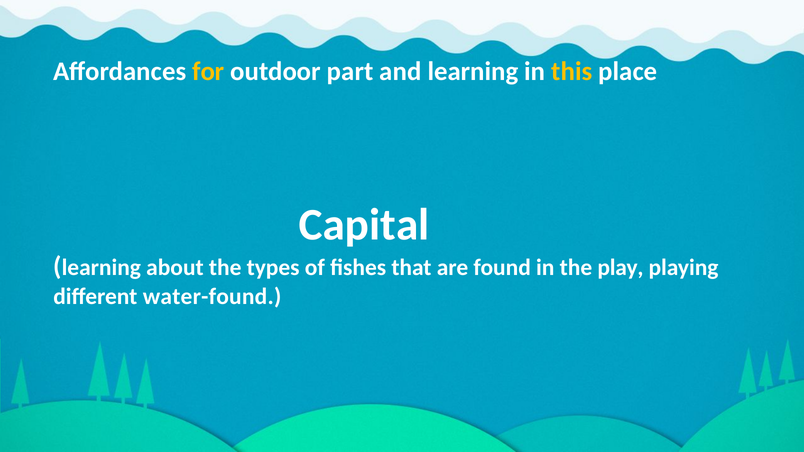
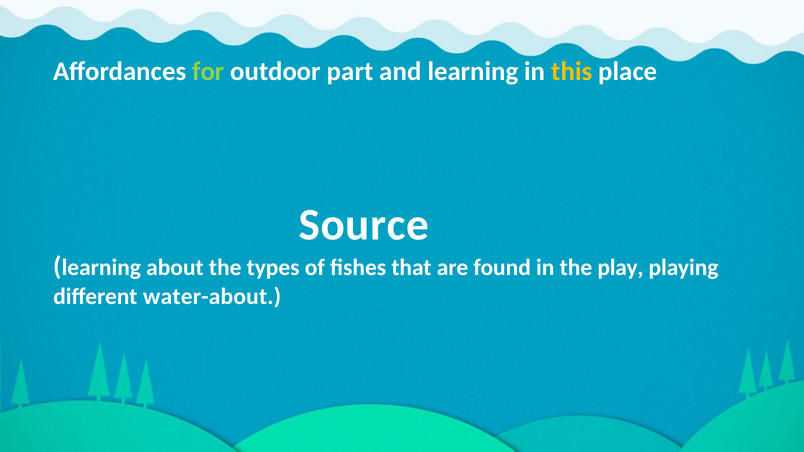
for colour: yellow -> light green (208, 72)
Capital: Capital -> Source (364, 225)
water-found: water-found -> water-about (212, 297)
